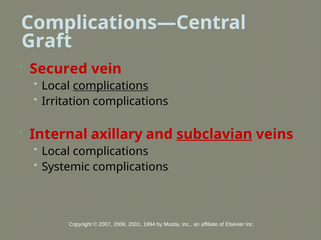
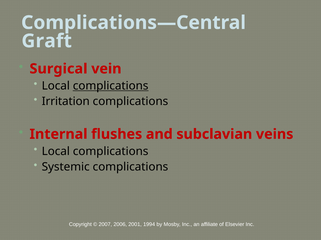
Secured: Secured -> Surgical (58, 69)
axillary: axillary -> flushes (117, 135)
subclavian underline: present -> none (214, 135)
